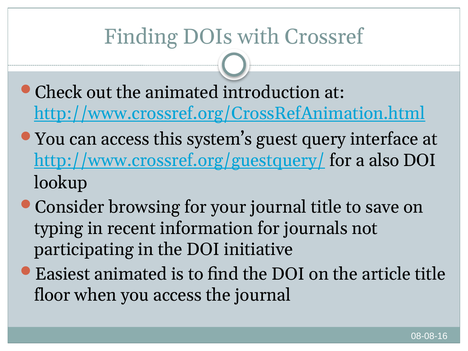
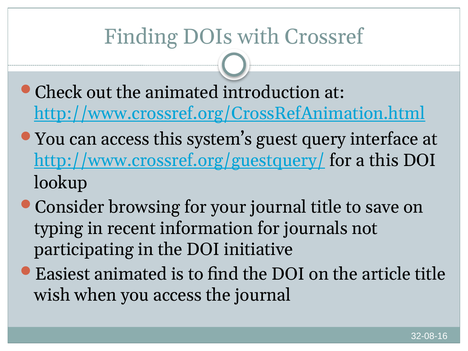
a also: also -> this (384, 160)
floor: floor -> wish (52, 295)
08-08-16: 08-08-16 -> 32-08-16 (429, 336)
